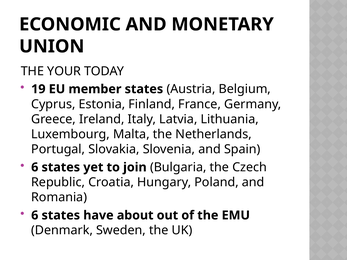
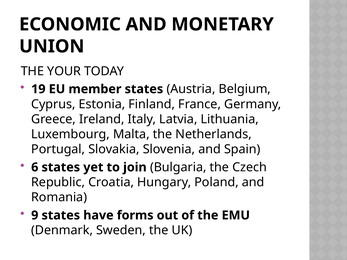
6: 6 -> 9 (35, 216)
about: about -> forms (135, 216)
